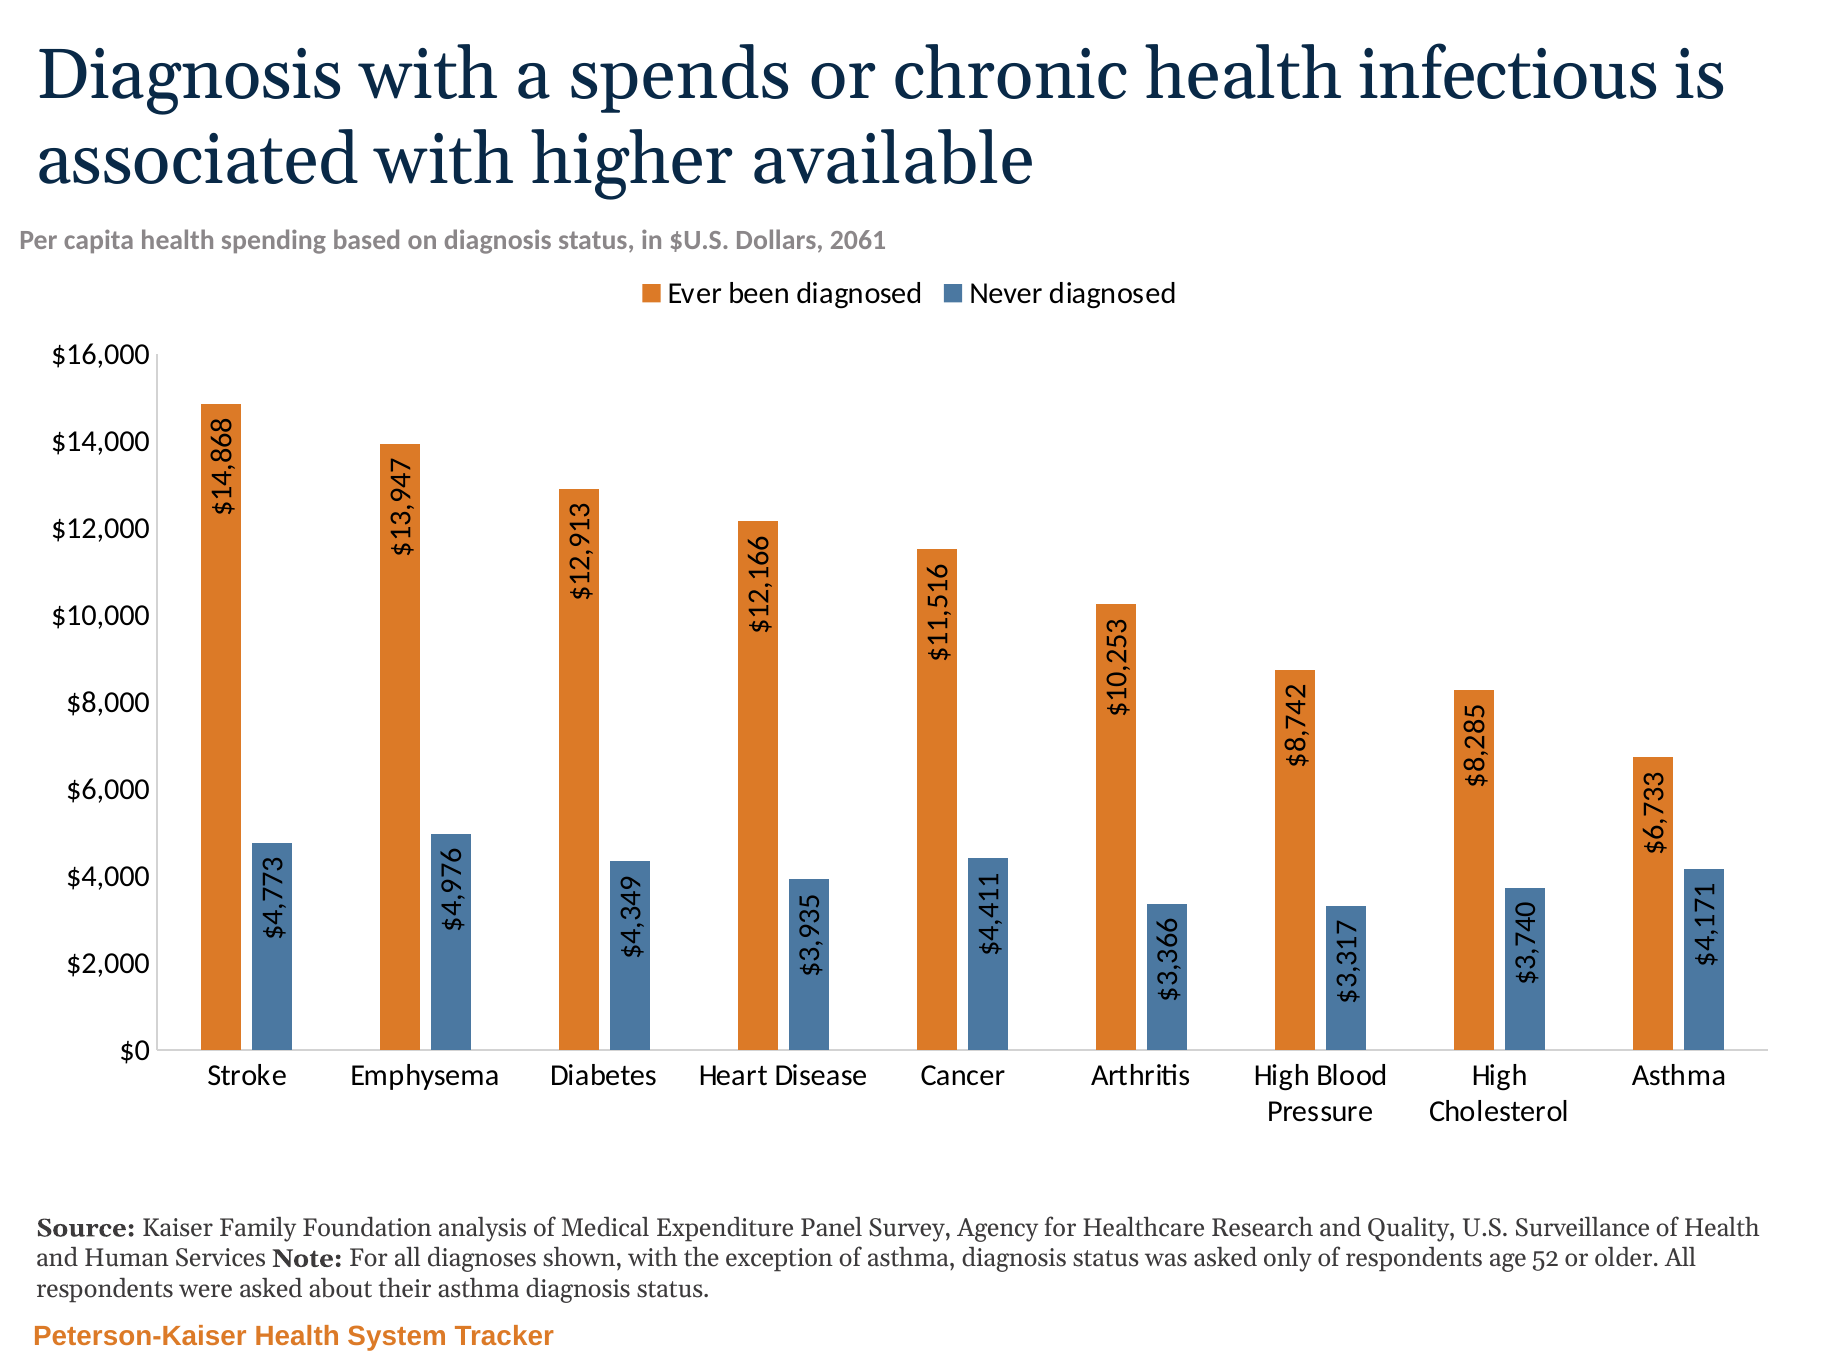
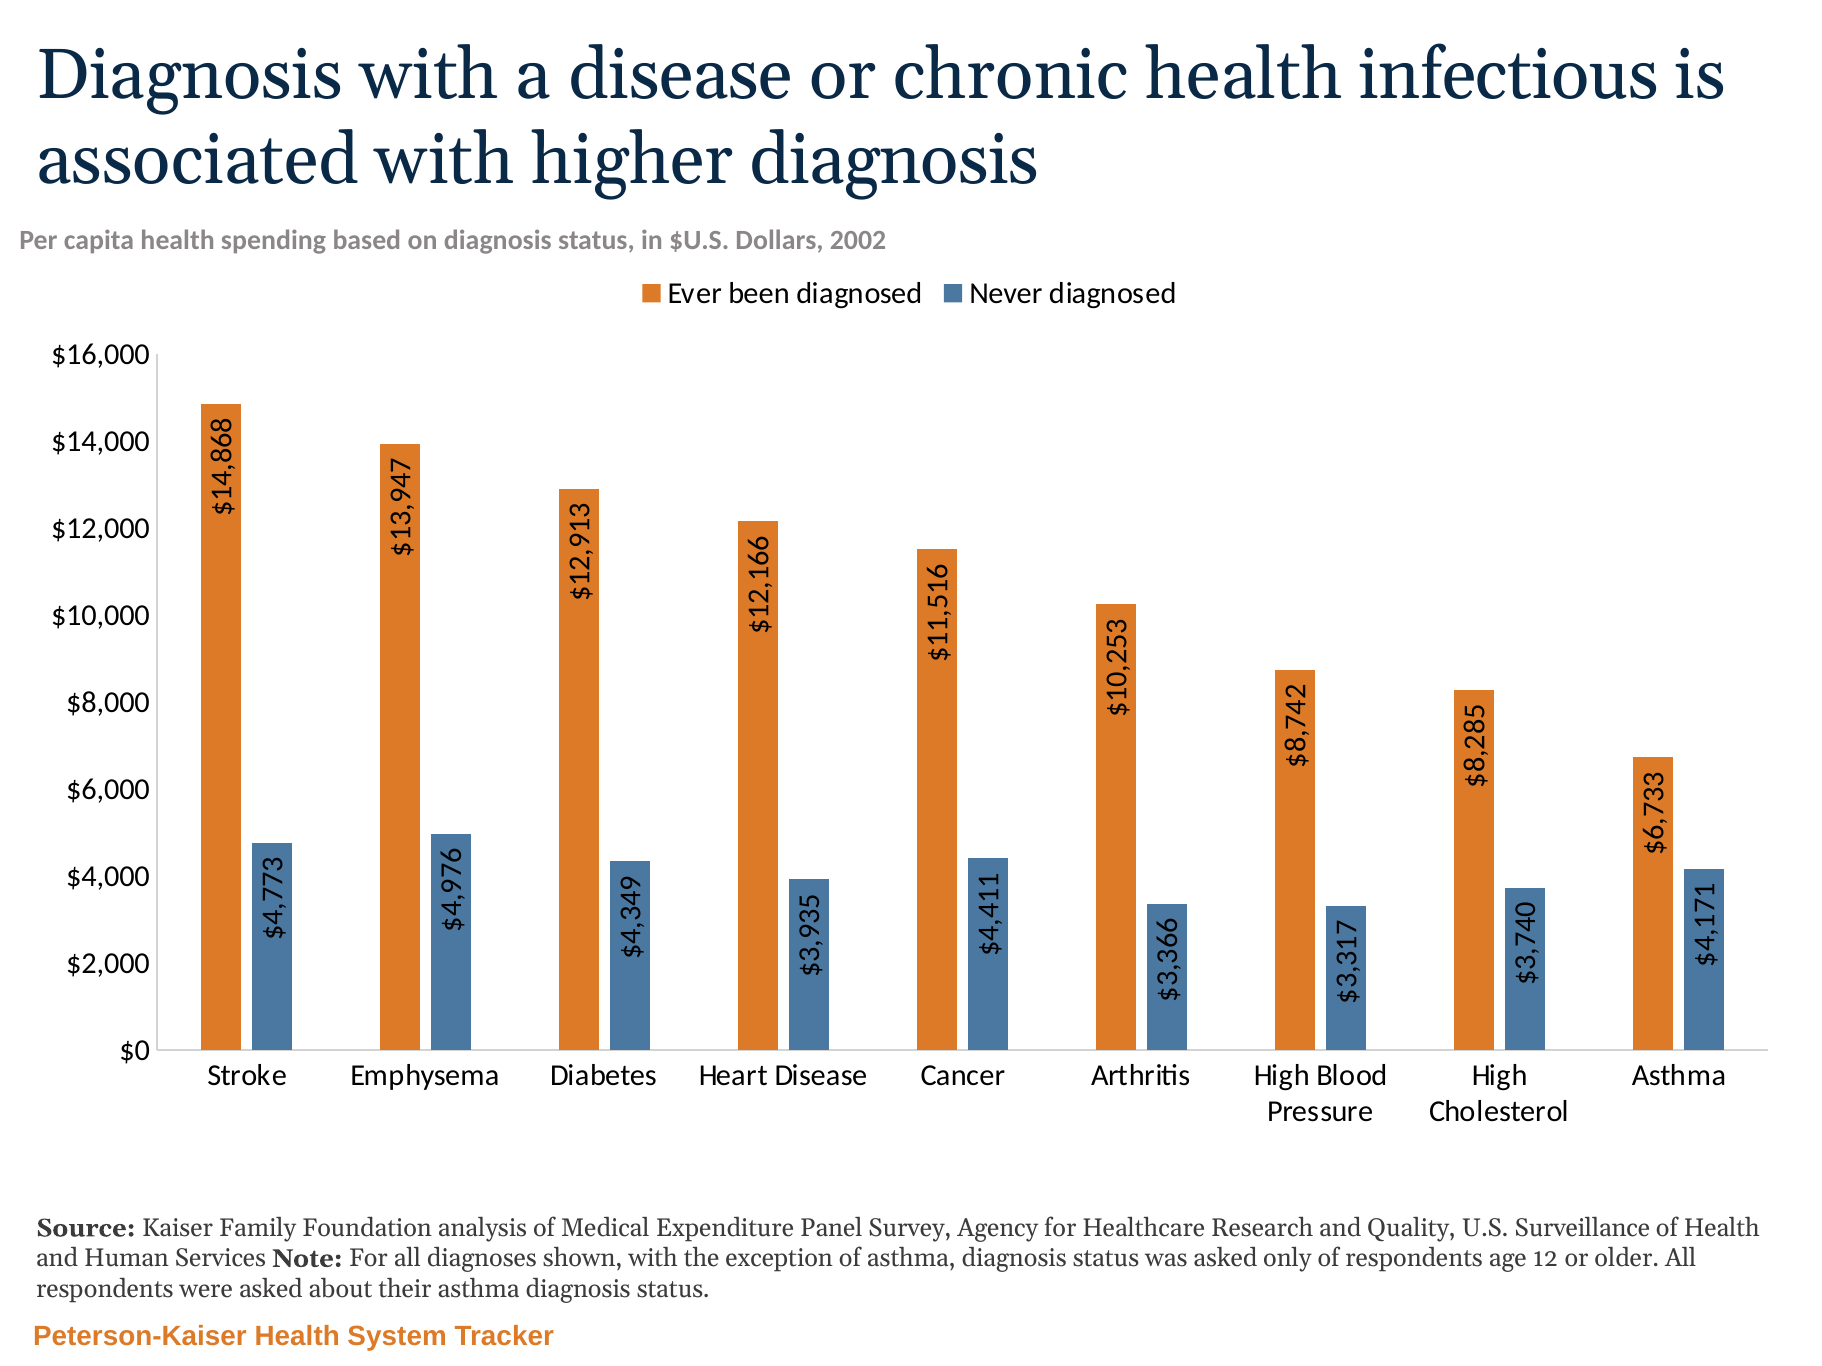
a spends: spends -> disease (681, 75)
higher available: available -> diagnosis (894, 160)
2061: 2061 -> 2002 (858, 241)
52: 52 -> 12 (1545, 1259)
